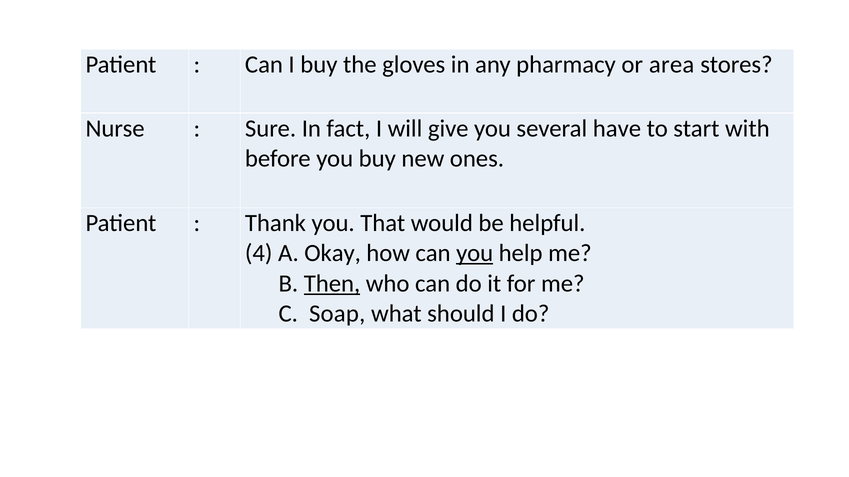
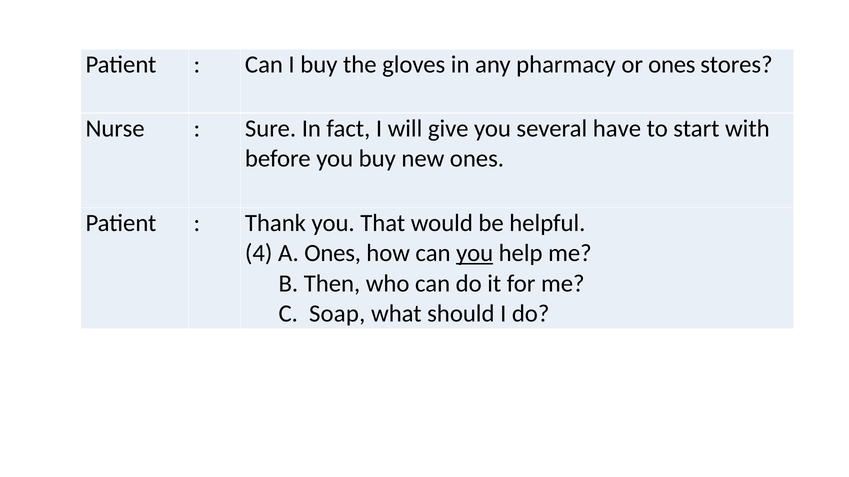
or area: area -> ones (672, 65)
A Okay: Okay -> Ones (333, 254)
Then underline: present -> none (332, 284)
